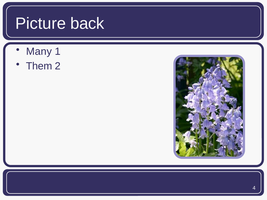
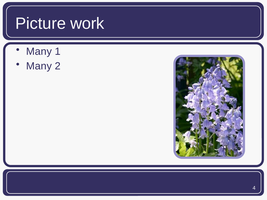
back: back -> work (87, 23)
Them: Them -> Many (39, 66)
